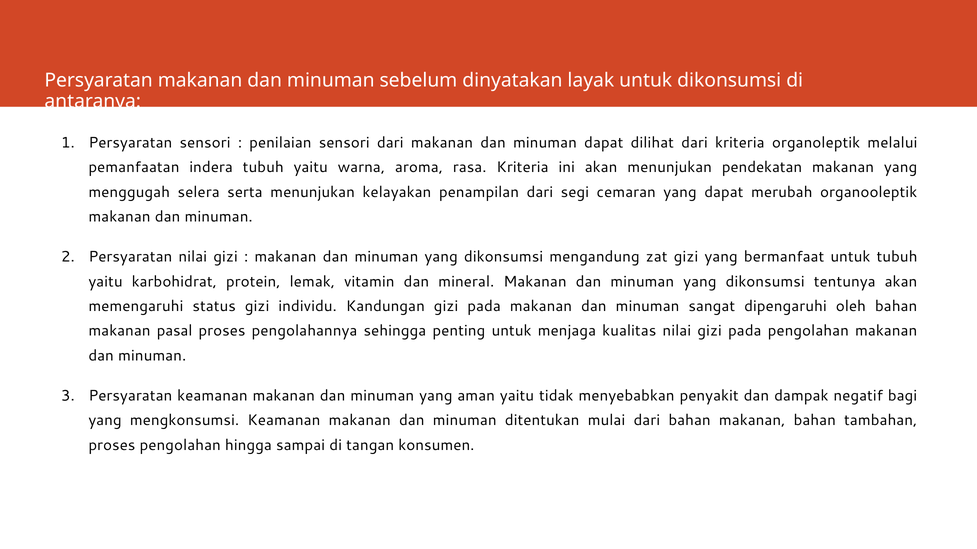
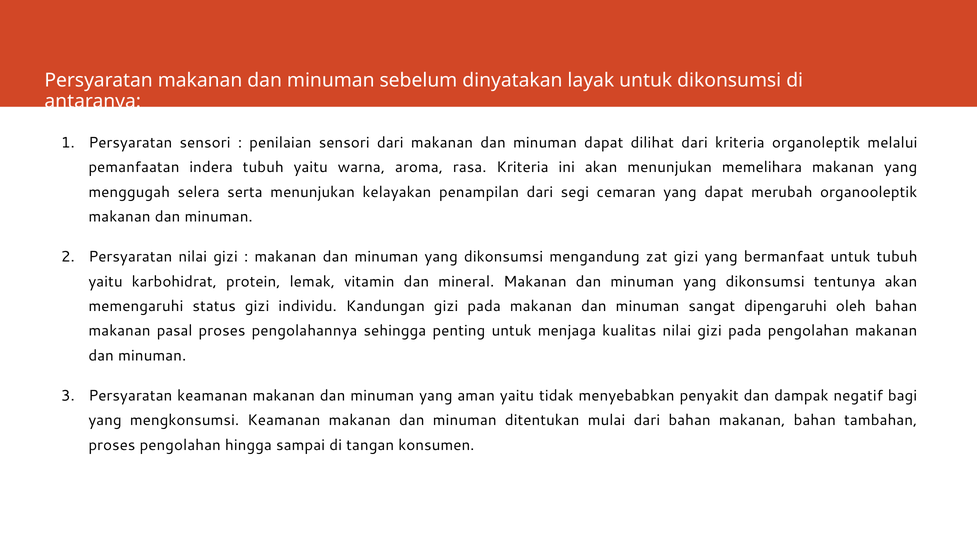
pendekatan: pendekatan -> memelihara (762, 168)
